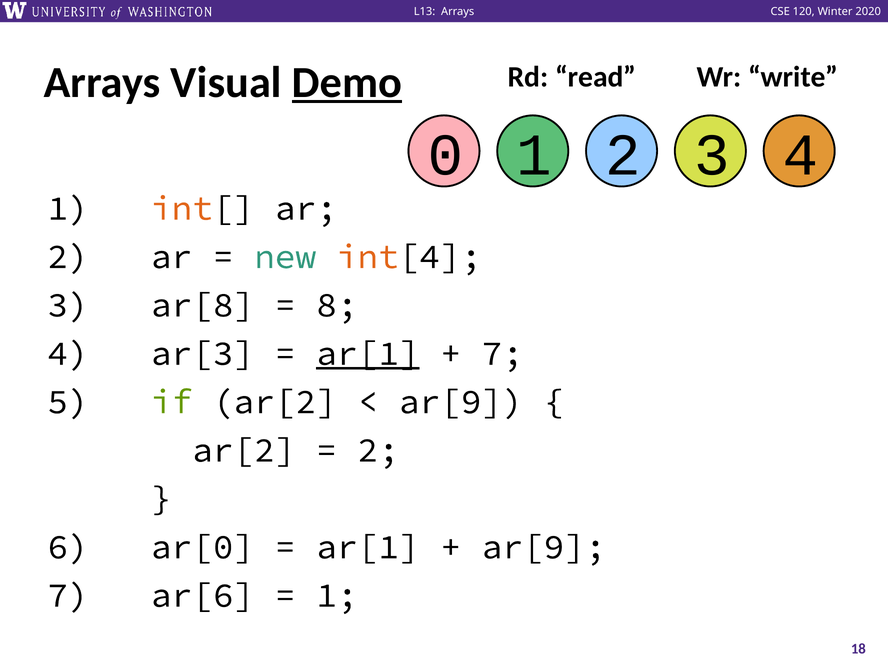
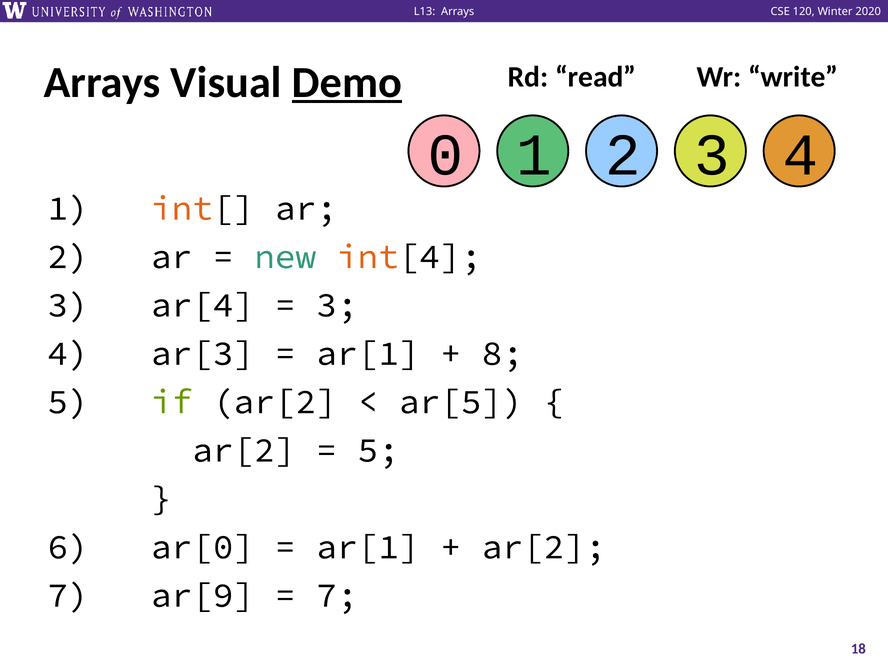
ar[8: ar[8 -> ar[4 (203, 305)
8: 8 -> 3 (337, 305)
ar[1 underline: present -> none (368, 353)
7: 7 -> 8 (502, 353)
ar[9: ar[9 -> ar[5 (461, 402)
2: 2 -> 5 (378, 450)
ar[9: ar[9 -> ar[2 (544, 547)
ar[6: ar[6 -> ar[9 (203, 595)
1: 1 -> 7 (337, 595)
